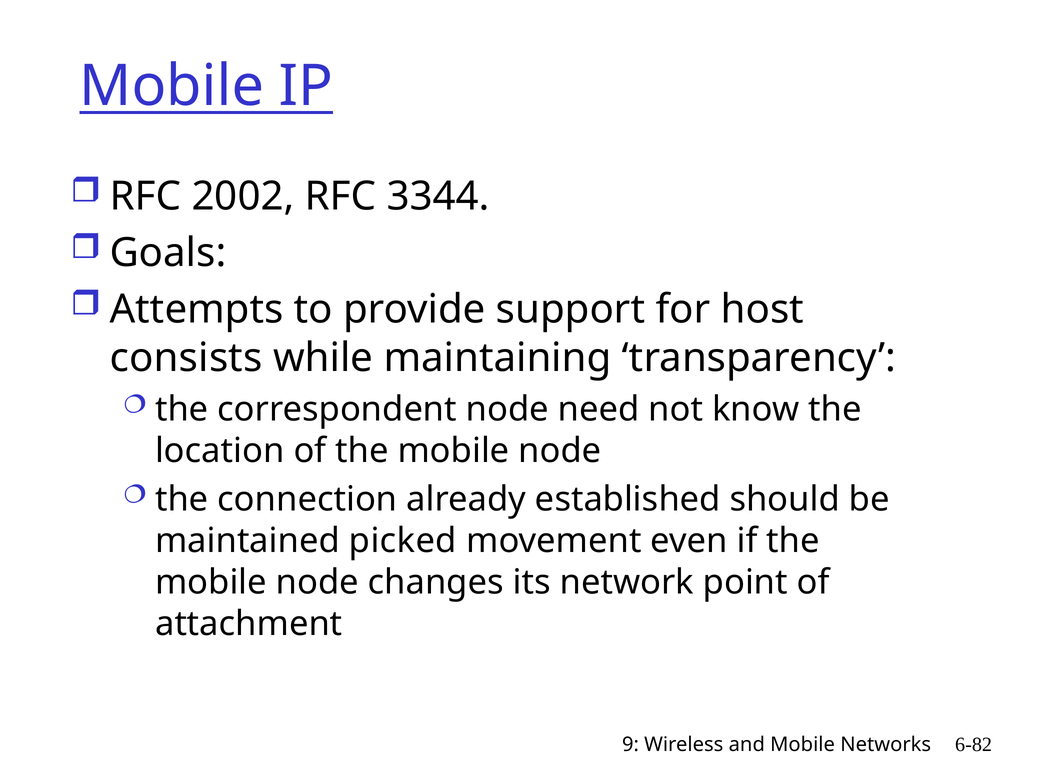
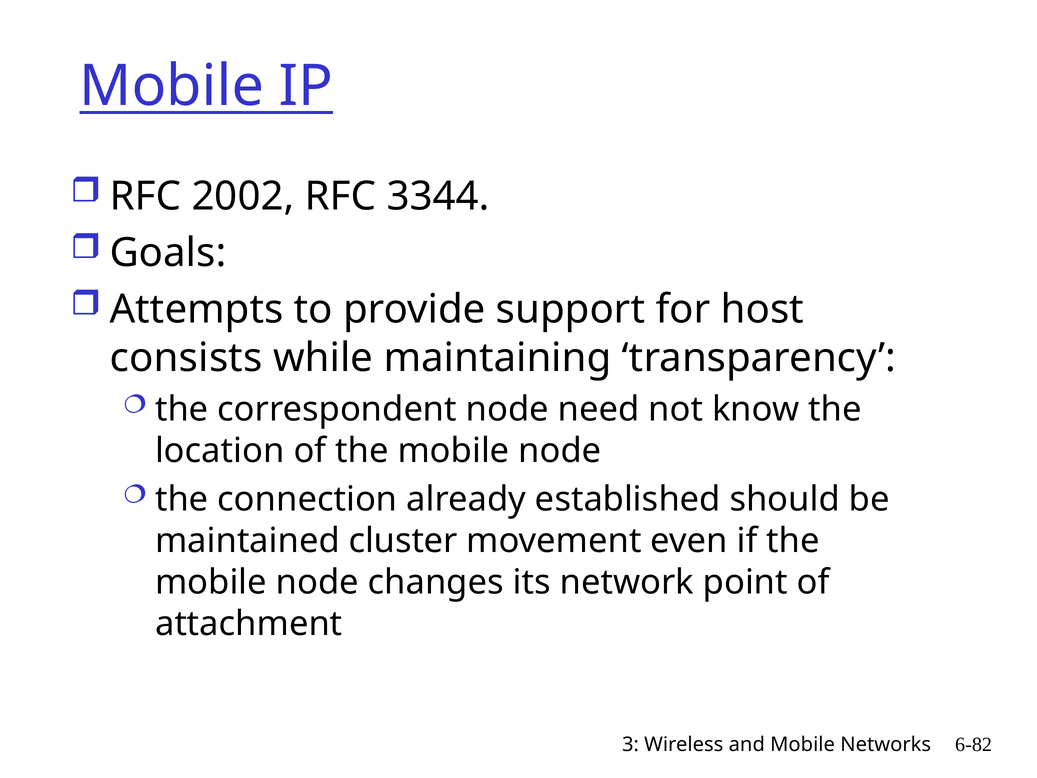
picked: picked -> cluster (403, 541)
9: 9 -> 3 (630, 745)
